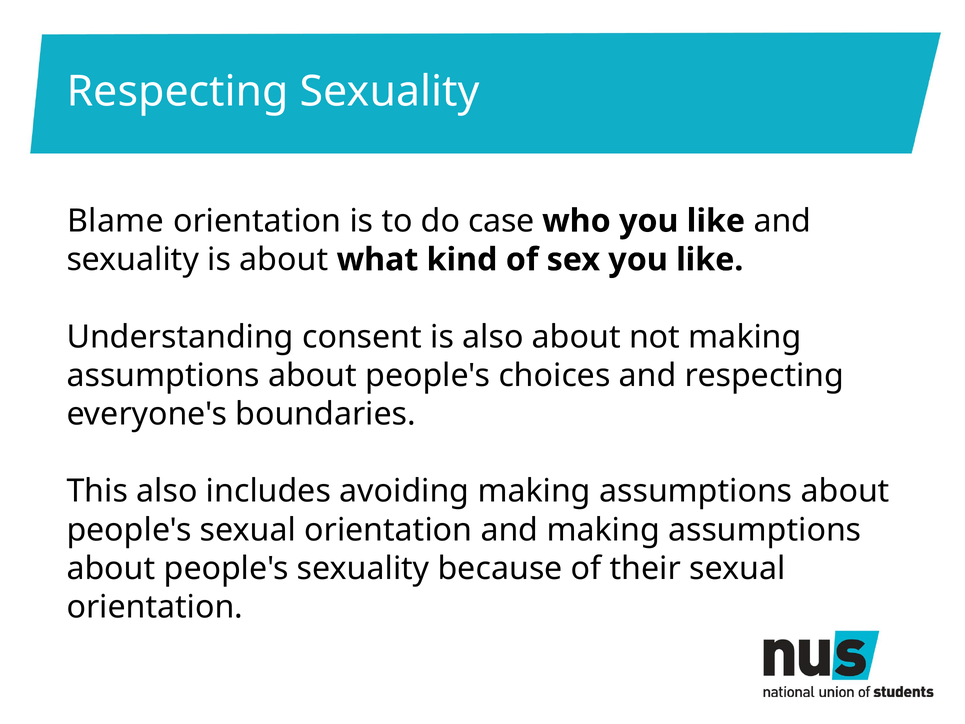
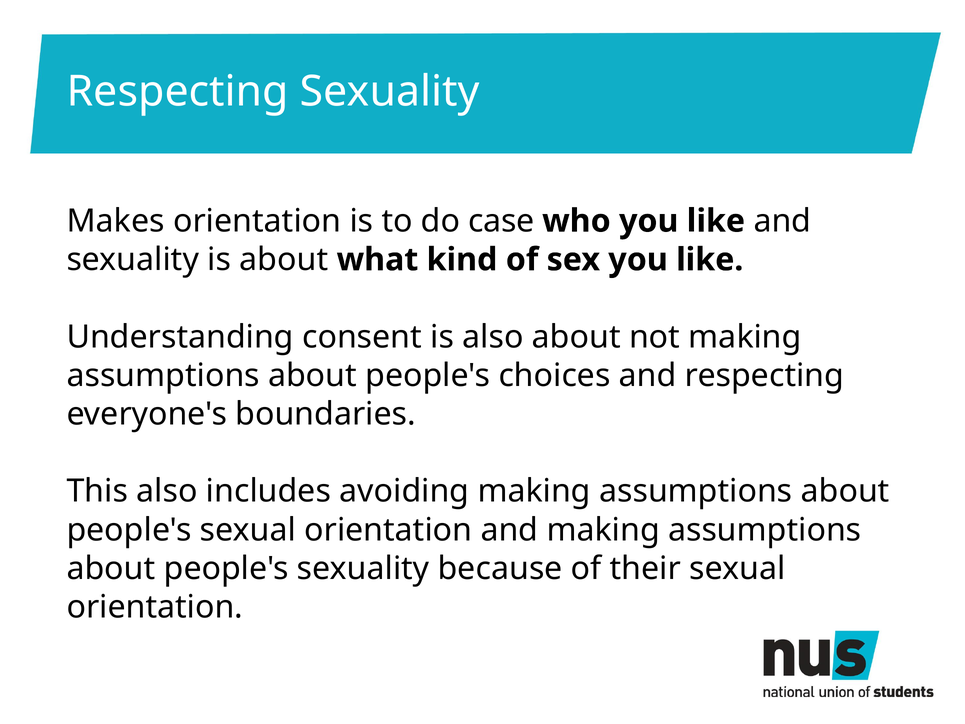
Blame: Blame -> Makes (116, 221)
